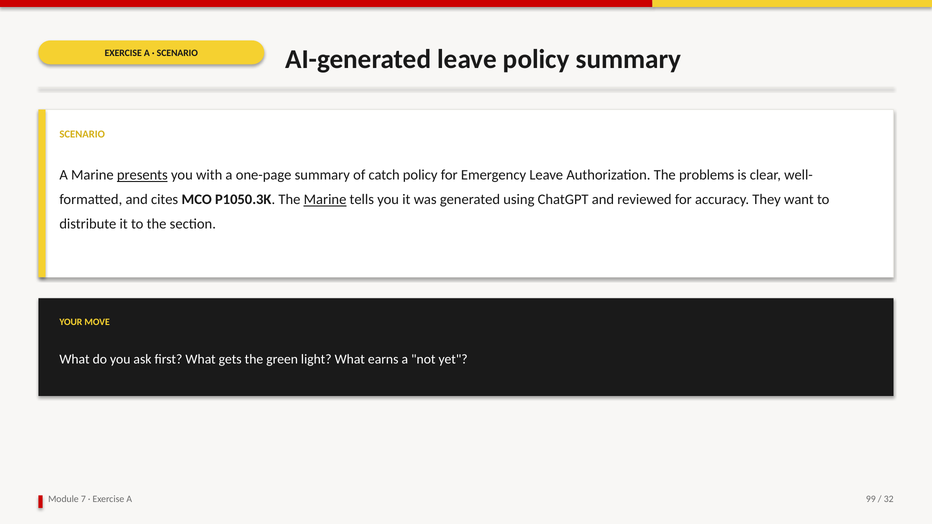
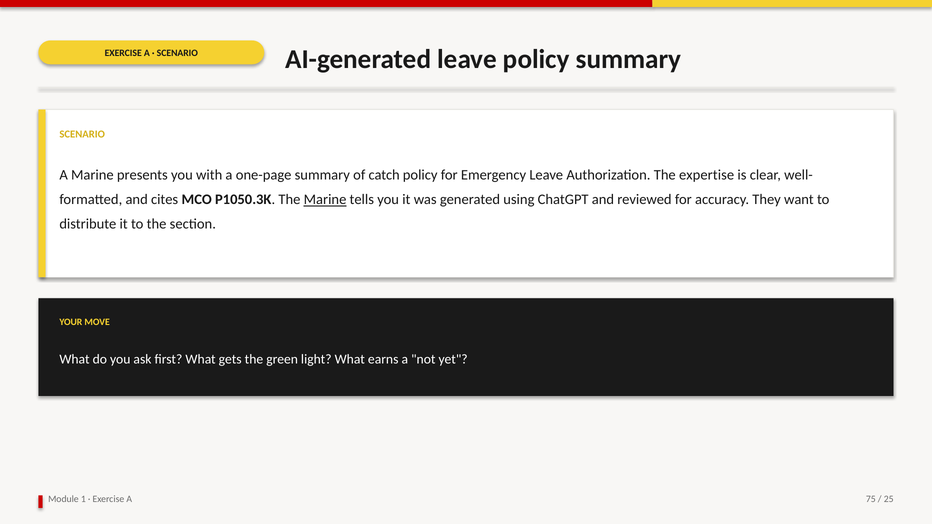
presents underline: present -> none (142, 175)
problems: problems -> expertise (707, 175)
7: 7 -> 1 (83, 499)
99: 99 -> 75 (871, 499)
32: 32 -> 25 (889, 499)
